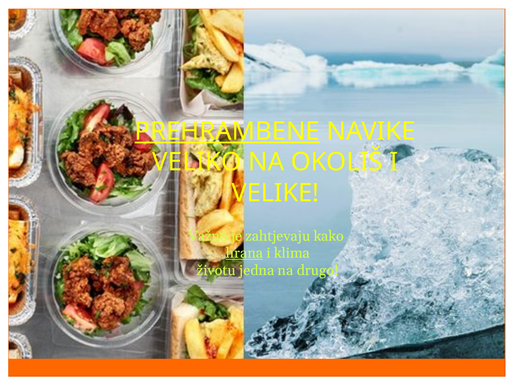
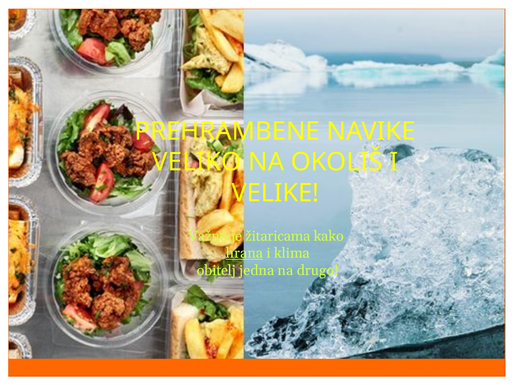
PREHRAMBENE underline: present -> none (227, 132)
zahtjevaju: zahtjevaju -> žitaricama (278, 236)
životu: životu -> obitelj (216, 271)
